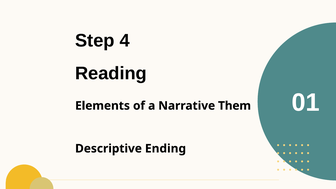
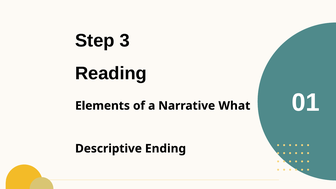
4: 4 -> 3 (125, 41)
Them: Them -> What (234, 106)
